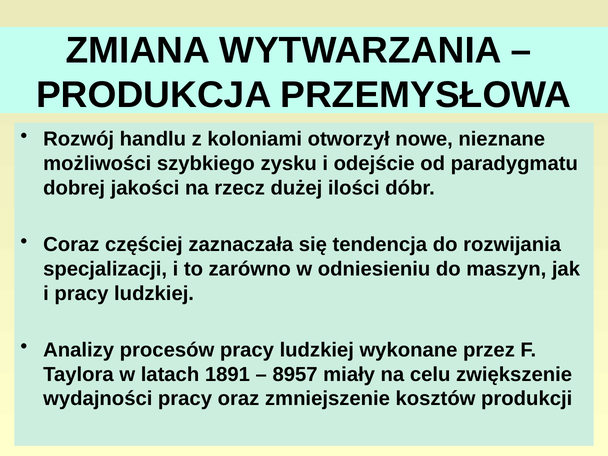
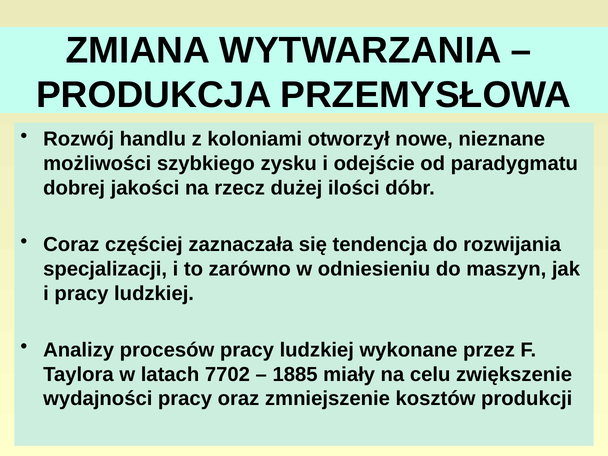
1891: 1891 -> 7702 (227, 374)
8957: 8957 -> 1885 (295, 374)
